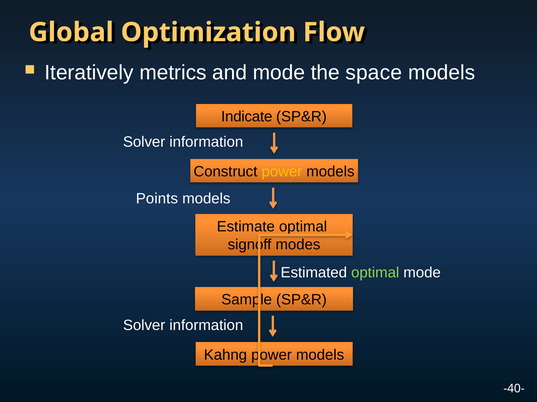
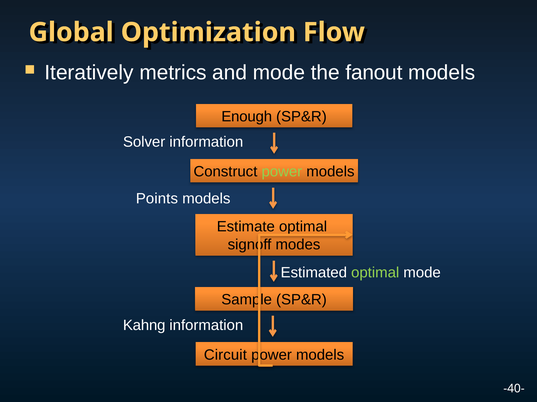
space: space -> fanout (374, 73)
Indicate: Indicate -> Enough (247, 117)
power colour: yellow -> light green (282, 172)
Solver: Solver -> Kahng (144, 326)
Kahng: Kahng -> Circuit (225, 355)
